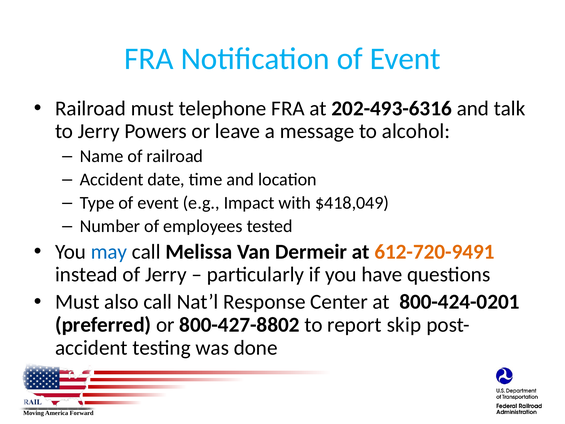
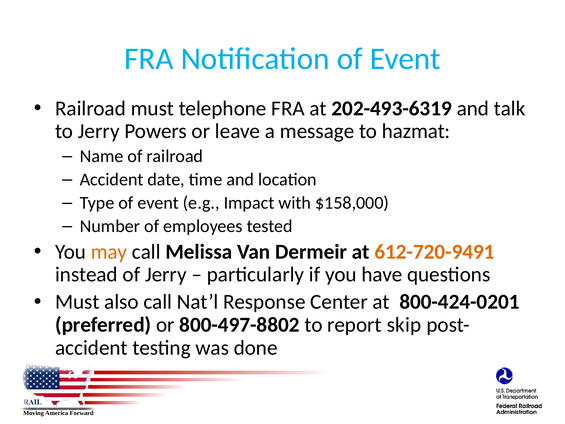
202-493-6316: 202-493-6316 -> 202-493-6319 (392, 108)
alcohol: alcohol -> hazmat (416, 131)
$418,049: $418,049 -> $158,000 (352, 203)
may colour: blue -> orange (109, 252)
800-427-8802: 800-427-8802 -> 800-497-8802 (239, 325)
